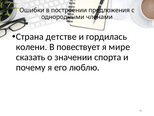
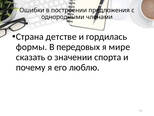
колени: колени -> формы (32, 47)
повествует: повествует -> передовых (78, 47)
